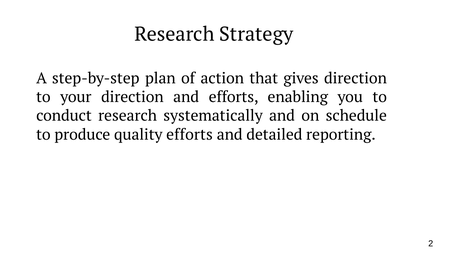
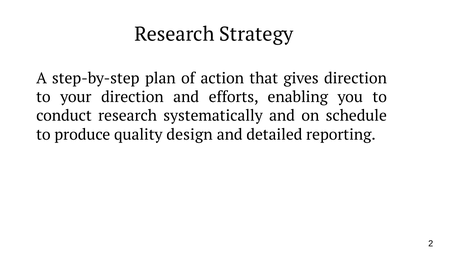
quality efforts: efforts -> design (190, 135)
